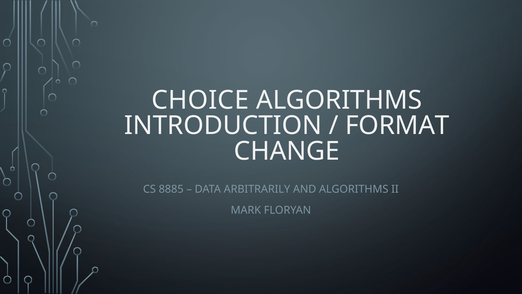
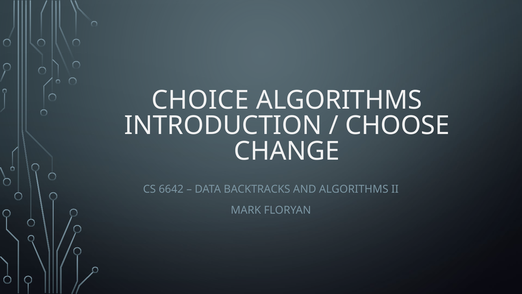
FORMAT: FORMAT -> CHOOSE (397, 125)
8885: 8885 -> 6642 (171, 189)
ARBITRARILY: ARBITRARILY -> BACKTRACKS (257, 189)
